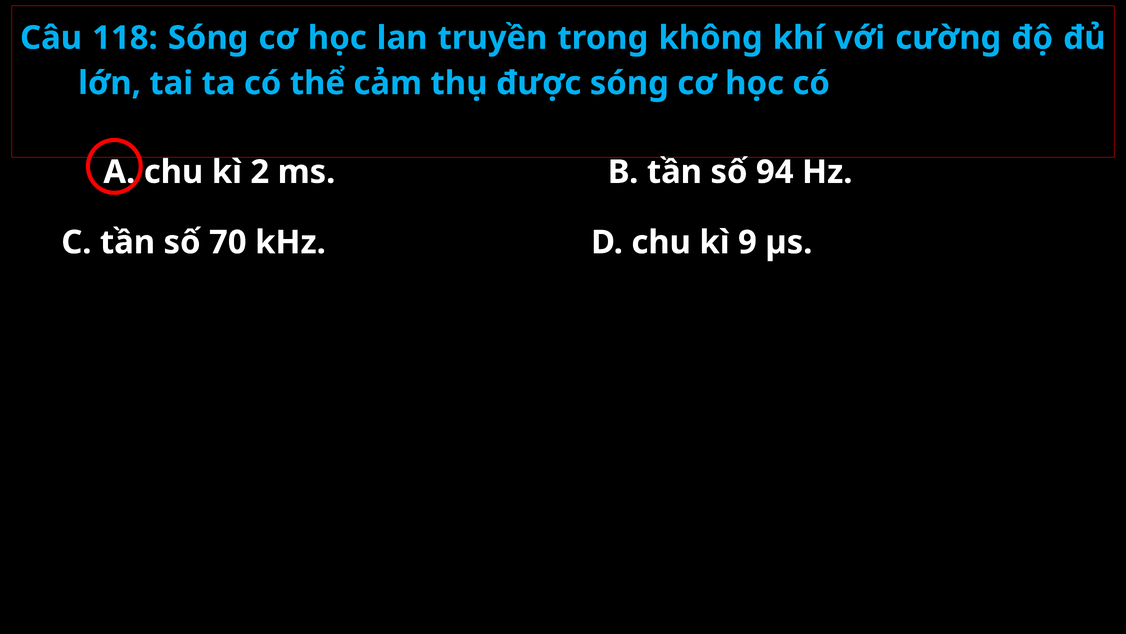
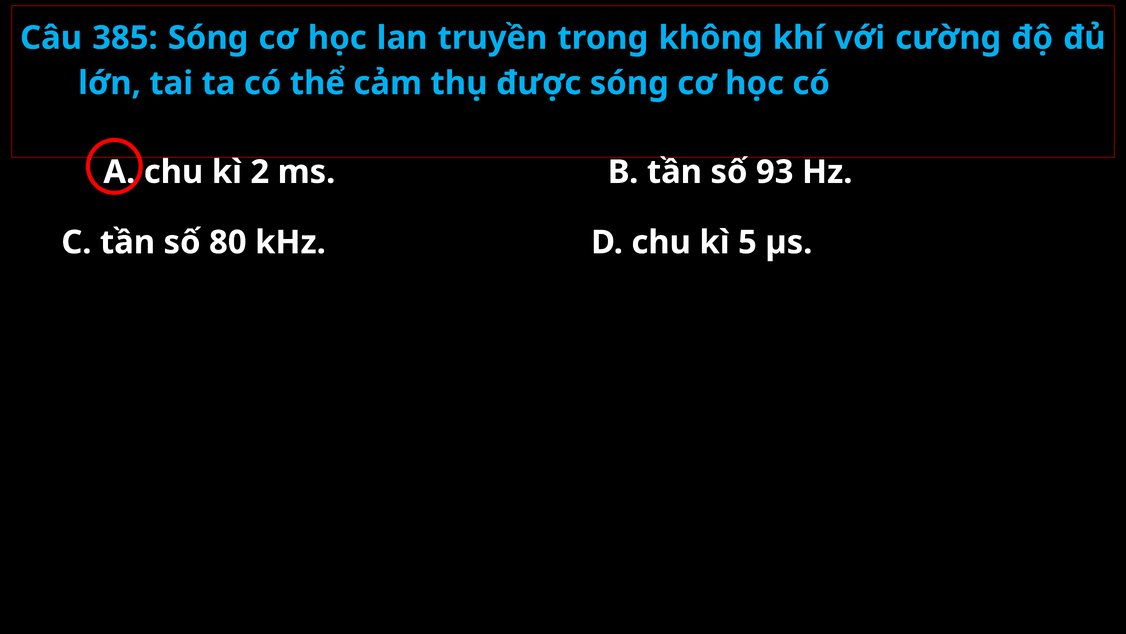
118: 118 -> 385 (125, 38)
94: 94 -> 93 (775, 172)
70: 70 -> 80 (228, 242)
9: 9 -> 5 (747, 242)
